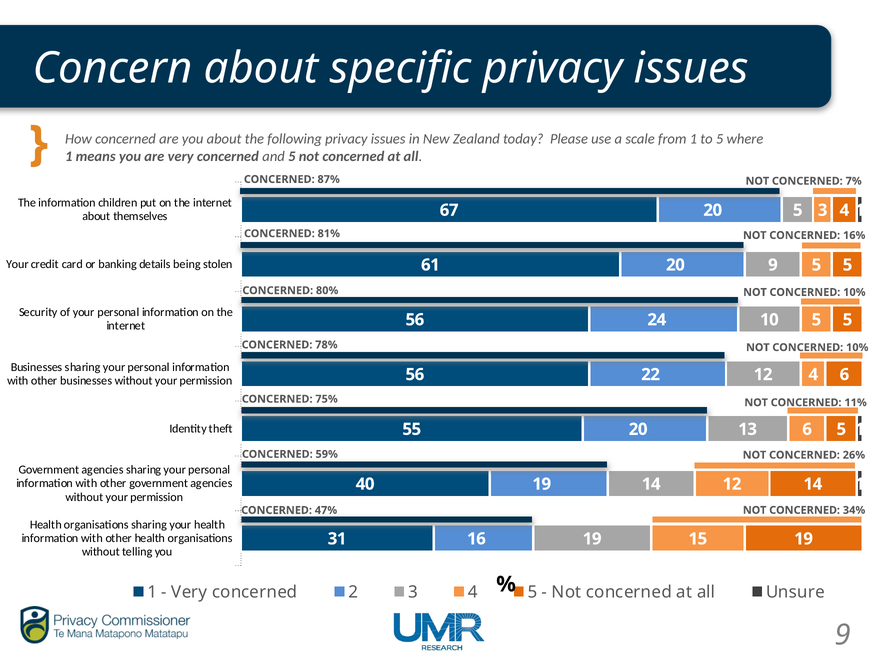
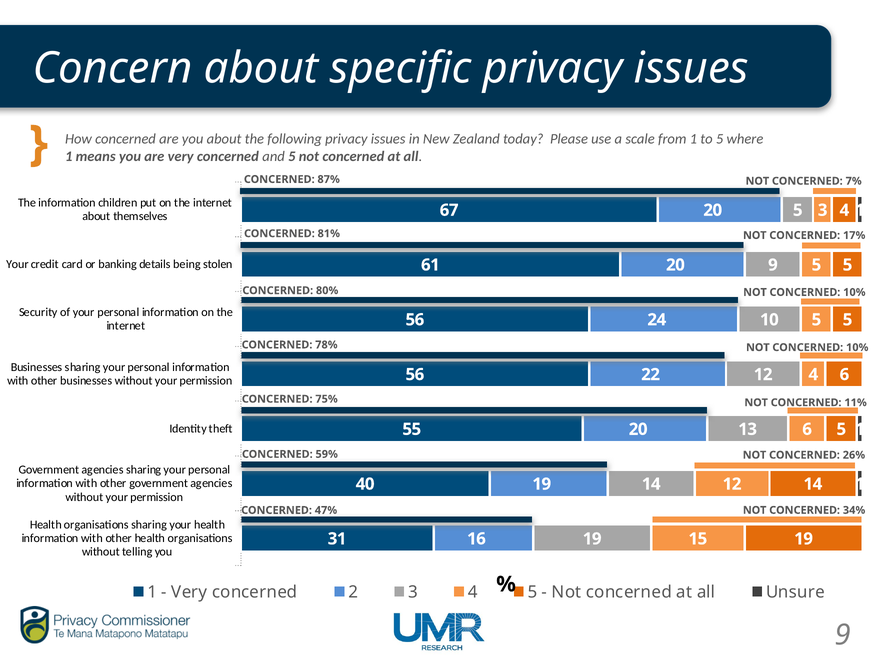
16%: 16% -> 17% (854, 235)
